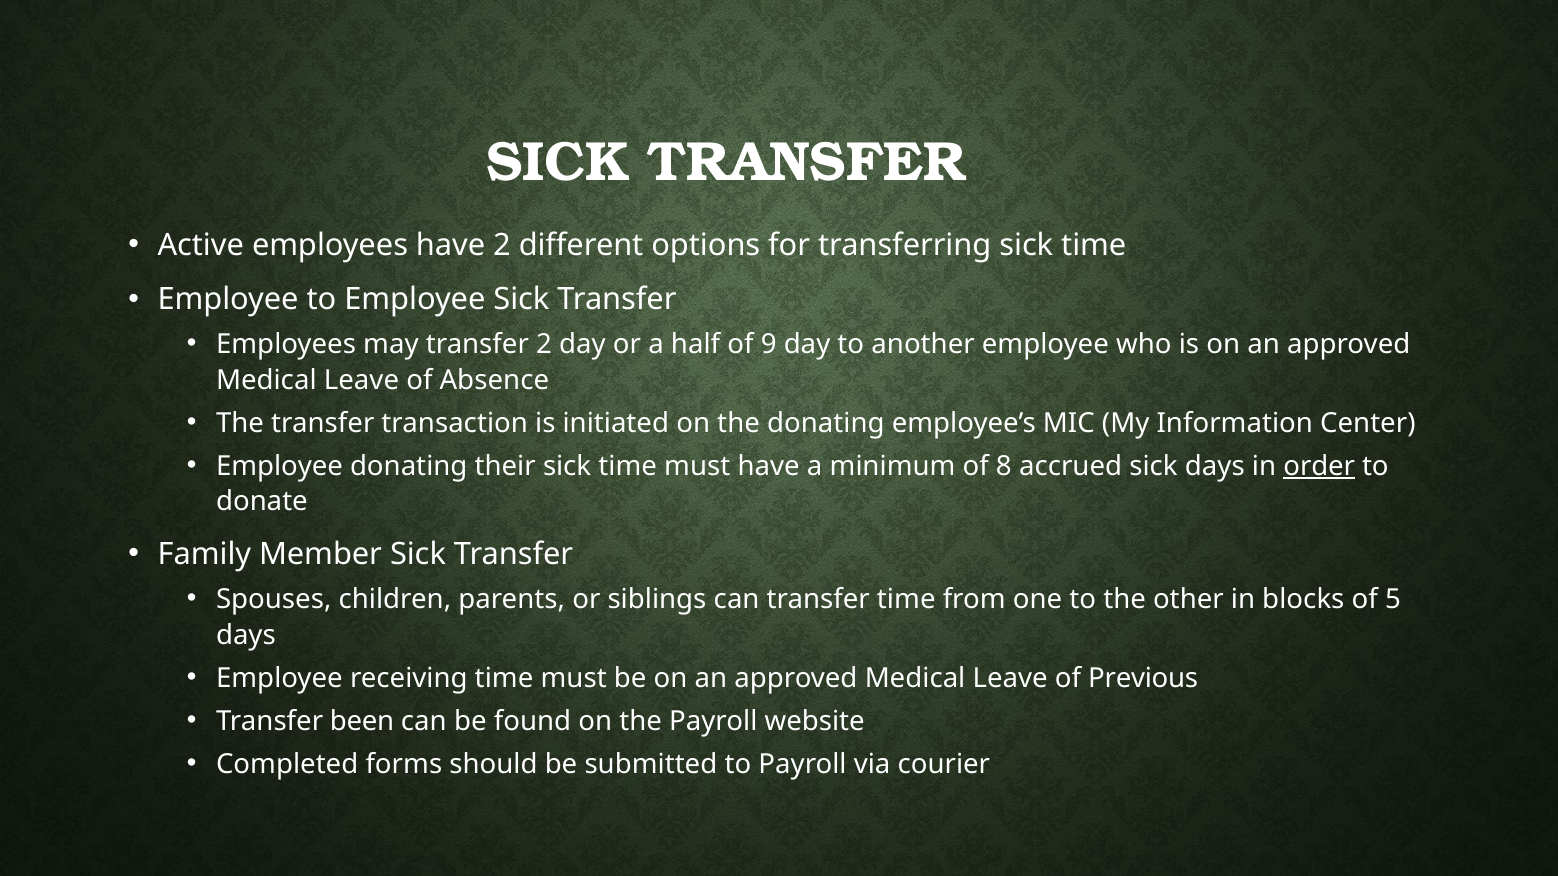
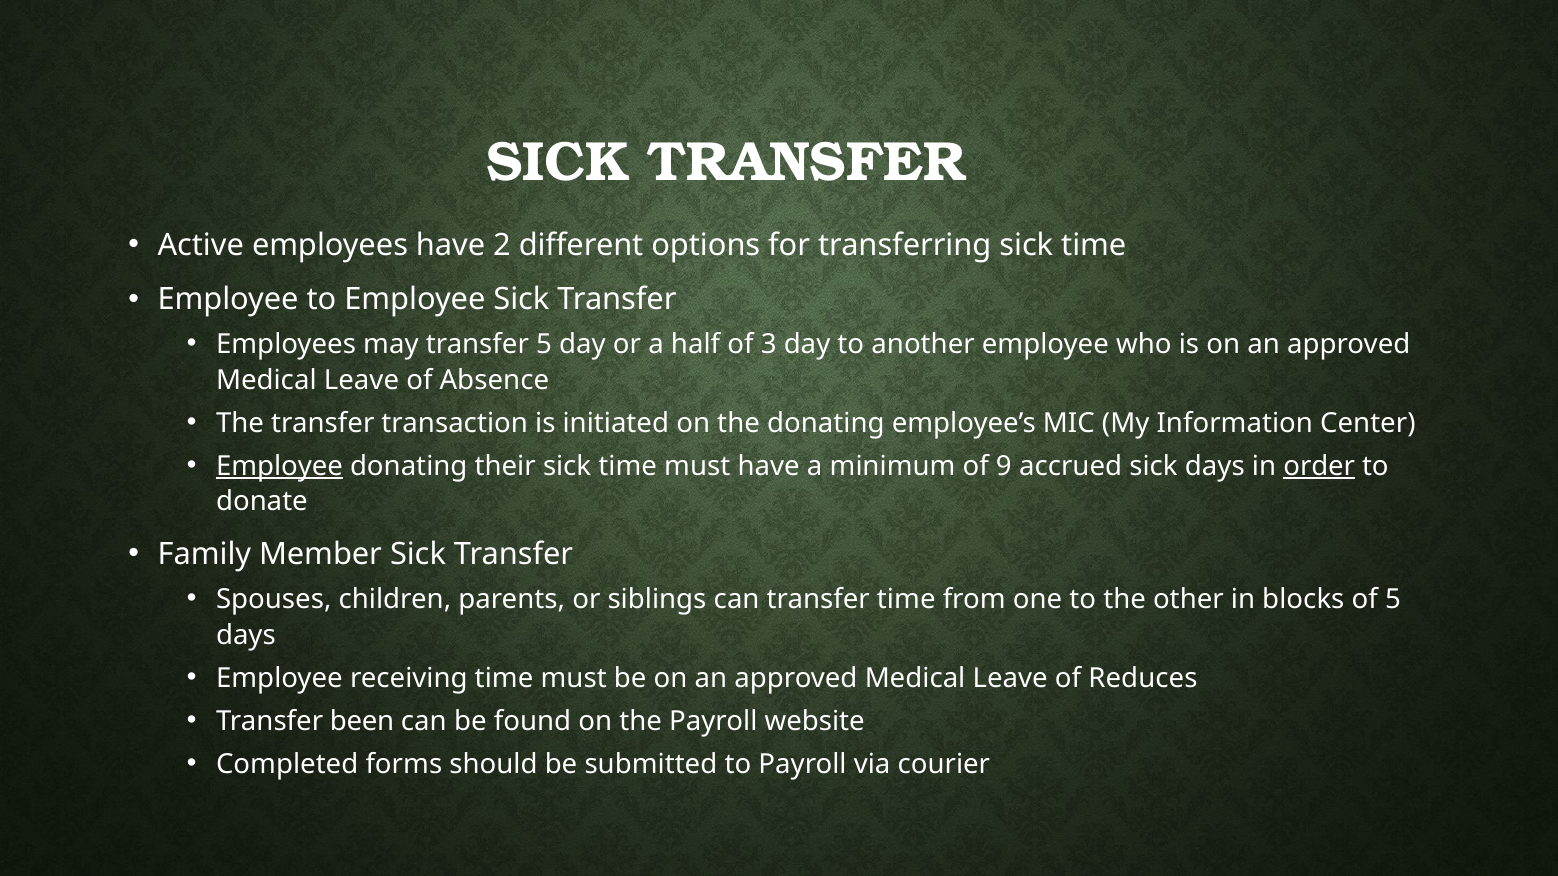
transfer 2: 2 -> 5 (544, 345)
9: 9 -> 3 (769, 345)
Employee underline: none -> present (279, 466)
8: 8 -> 9 (1004, 466)
Previous: Previous -> Reduces (1143, 678)
